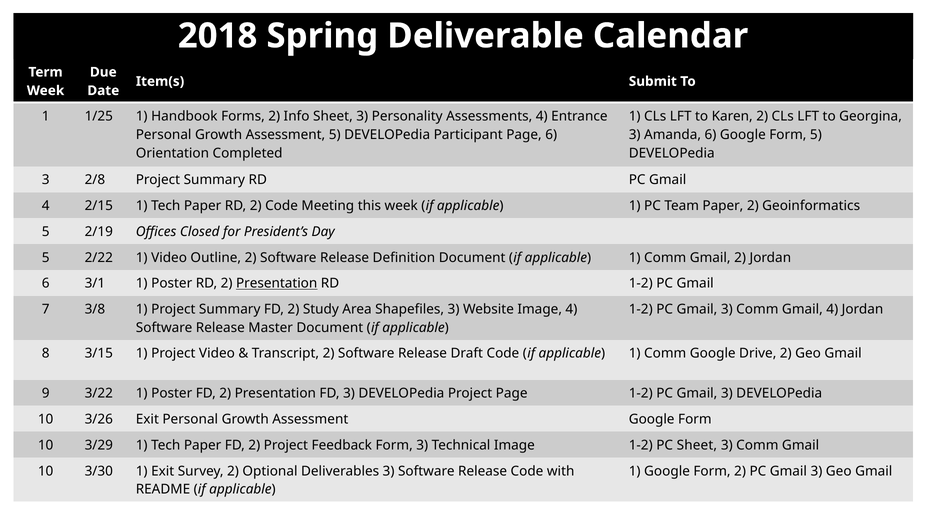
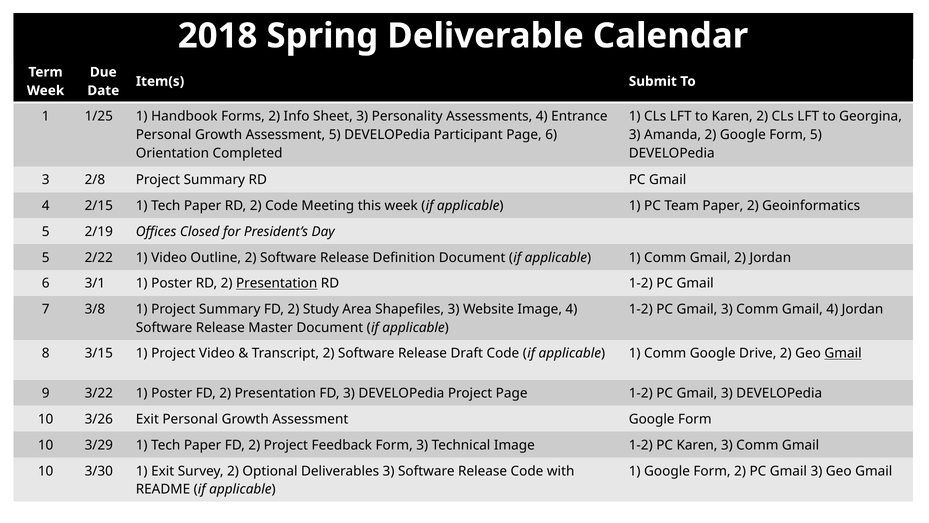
Amanda 6: 6 -> 2 (710, 134)
Gmail underline: none -> present (843, 353)
PC Sheet: Sheet -> Karen (697, 445)
